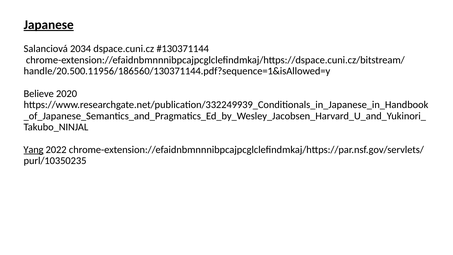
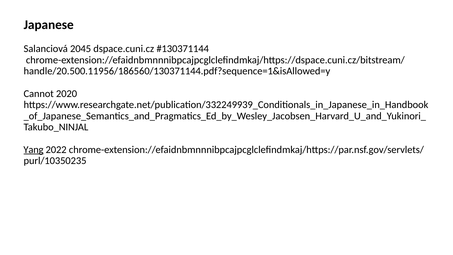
Japanese underline: present -> none (49, 25)
2034: 2034 -> 2045 (81, 49)
Believe: Believe -> Cannot (39, 94)
